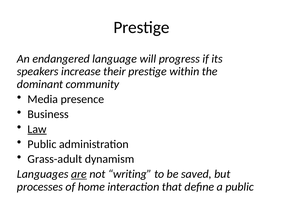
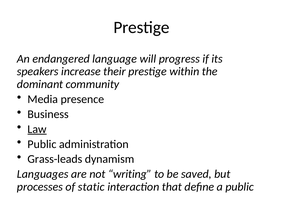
Grass-adult: Grass-adult -> Grass-leads (55, 159)
are underline: present -> none (79, 174)
home: home -> static (91, 187)
